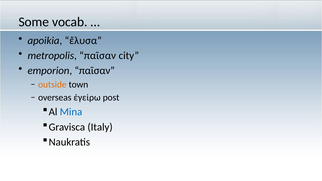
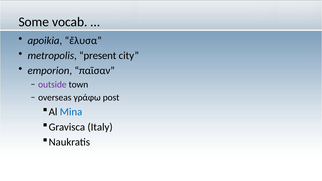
metropolis παῖσαν: παῖσαν -> present (98, 56)
outside colour: orange -> purple (52, 85)
ἐγείρω: ἐγείρω -> γράφω (87, 98)
